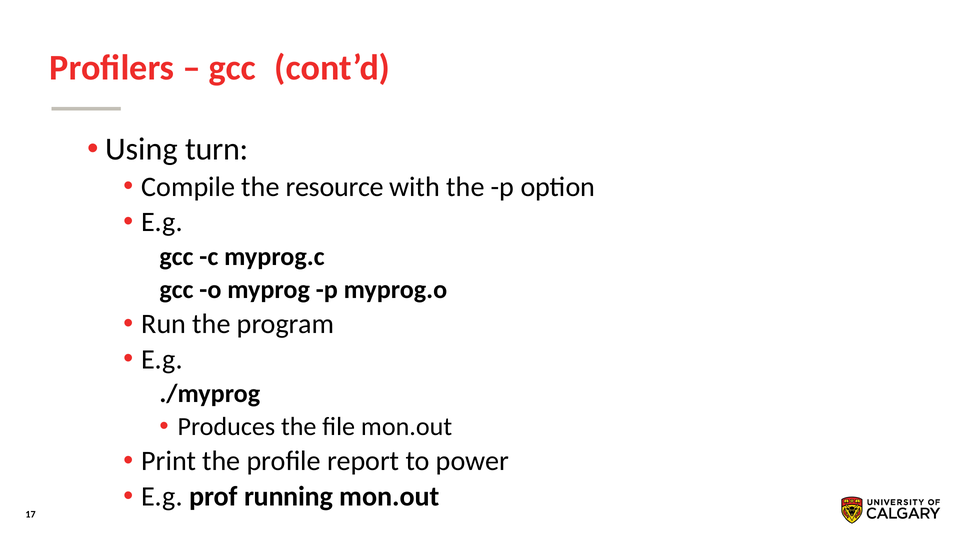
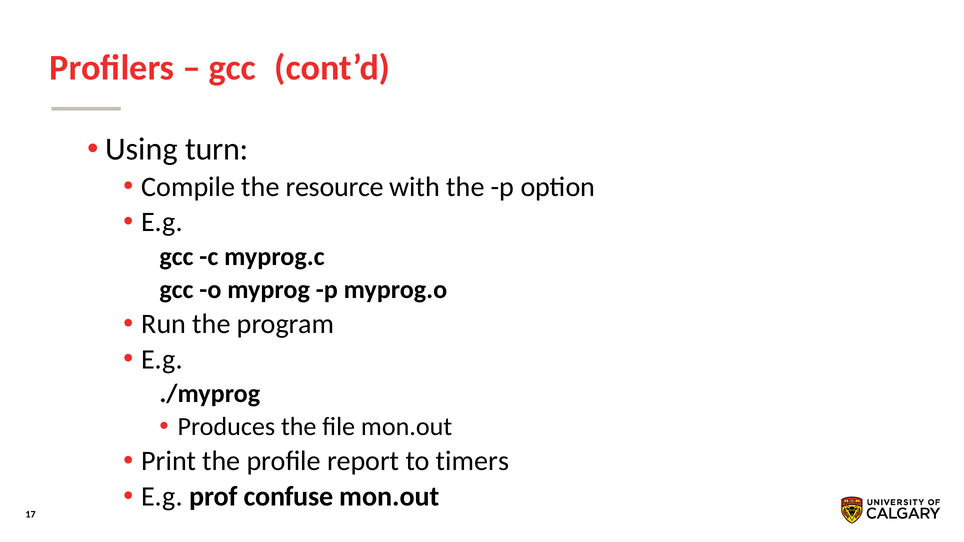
power: power -> timers (472, 461)
running: running -> confuse (289, 497)
